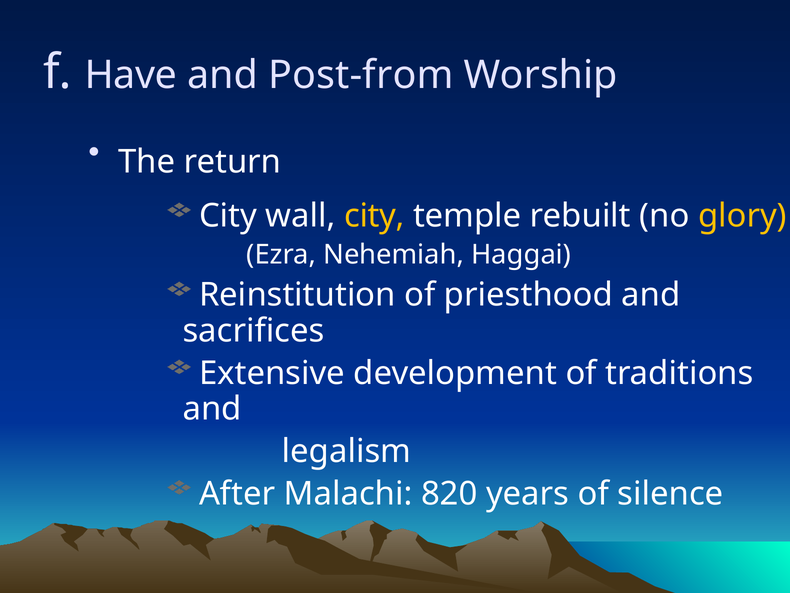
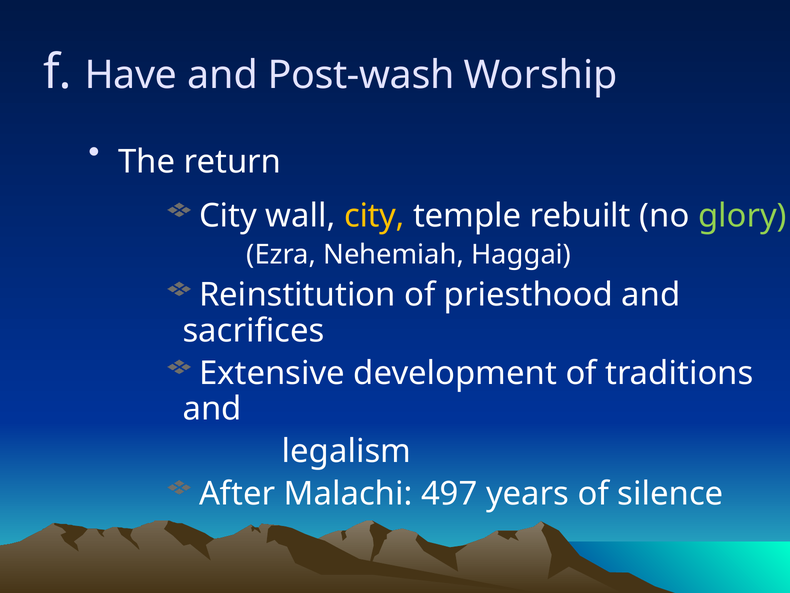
Post-from: Post-from -> Post-wash (361, 75)
glory colour: yellow -> light green (742, 216)
820: 820 -> 497 (449, 493)
